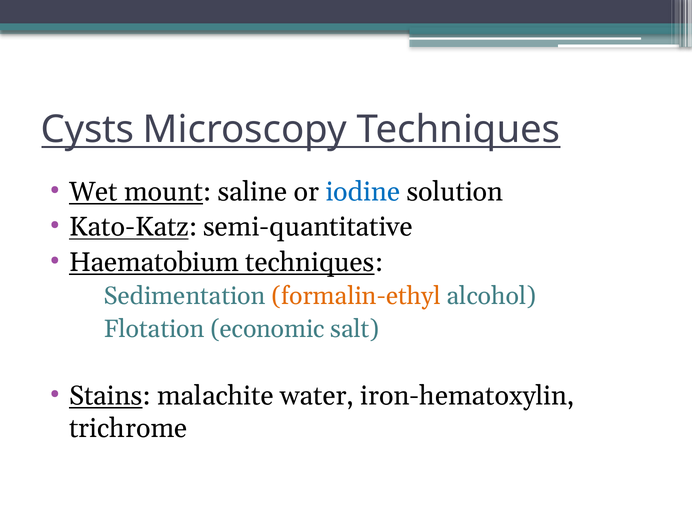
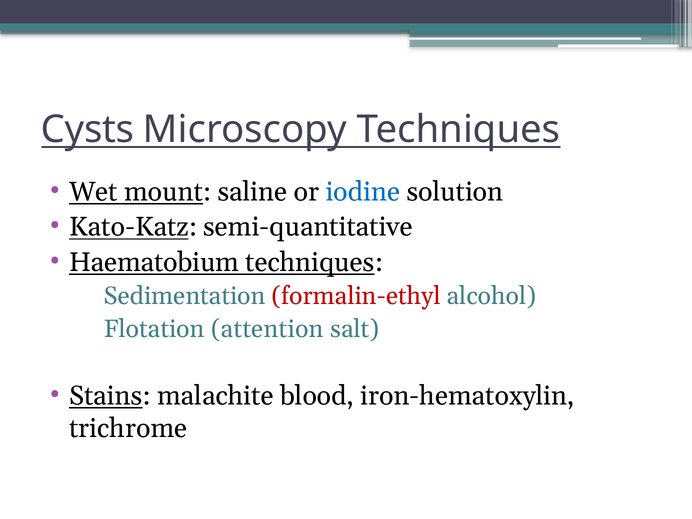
formalin-ethyl colour: orange -> red (356, 296)
economic: economic -> attention (267, 329)
water: water -> blood (317, 396)
